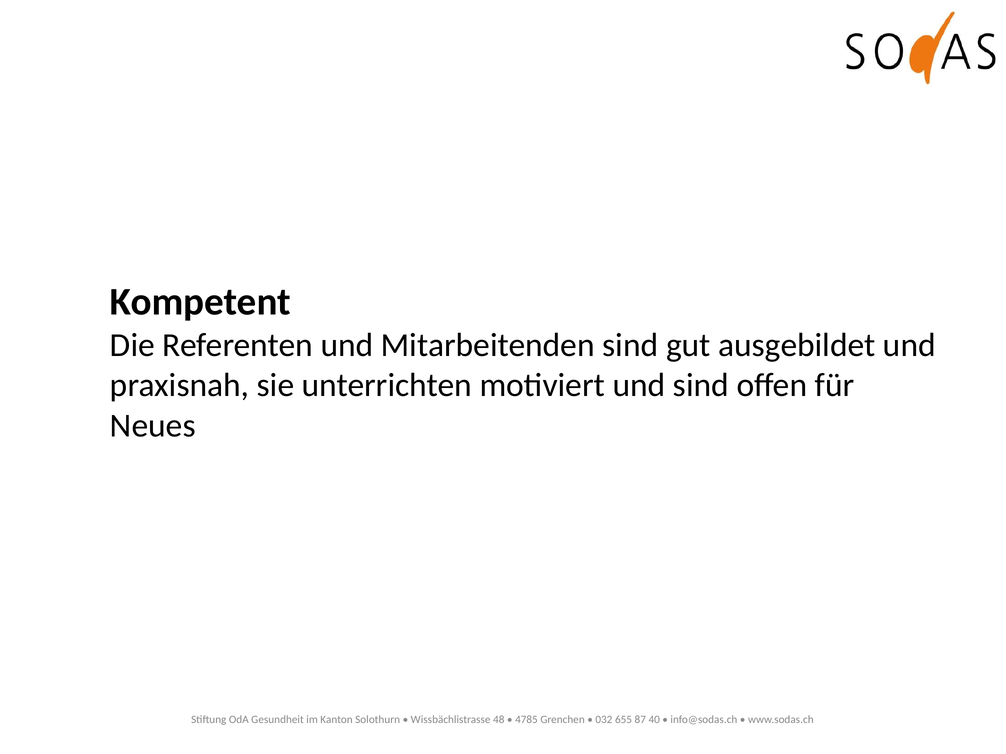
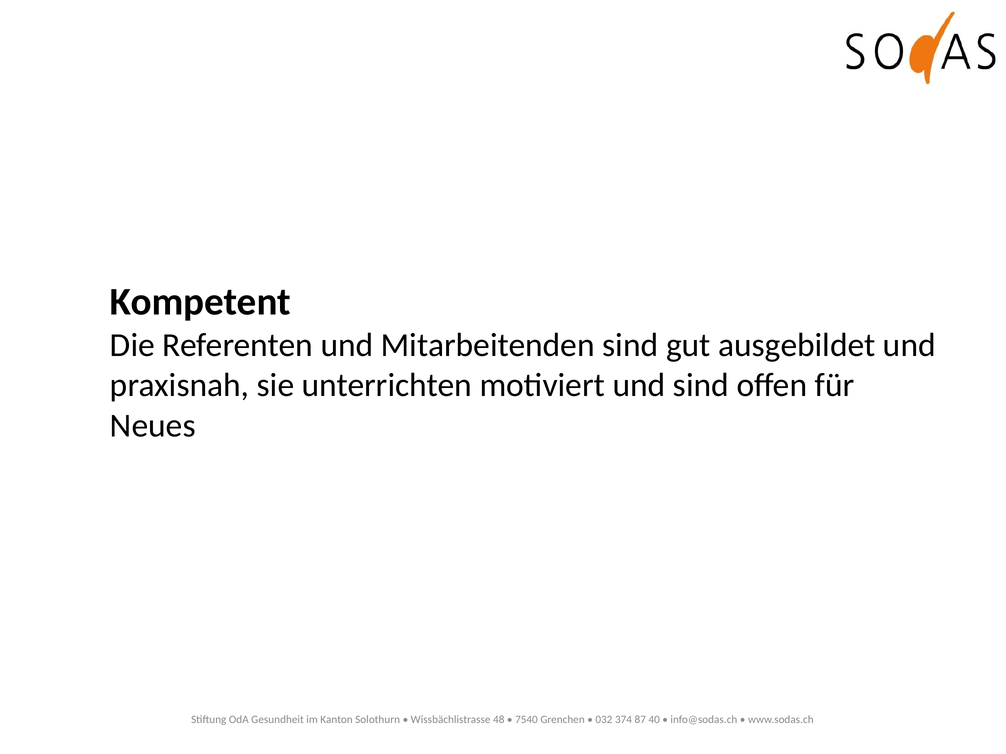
4785: 4785 -> 7540 (526, 720)
655: 655 -> 374 (624, 720)
